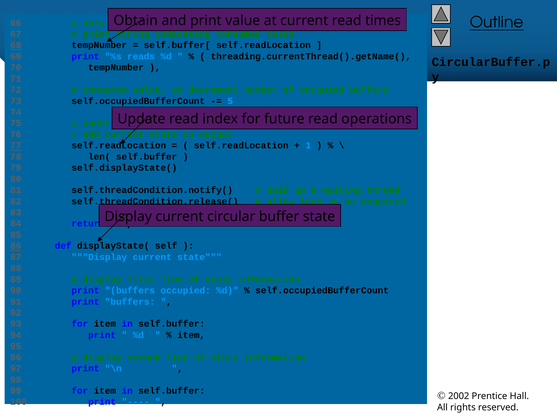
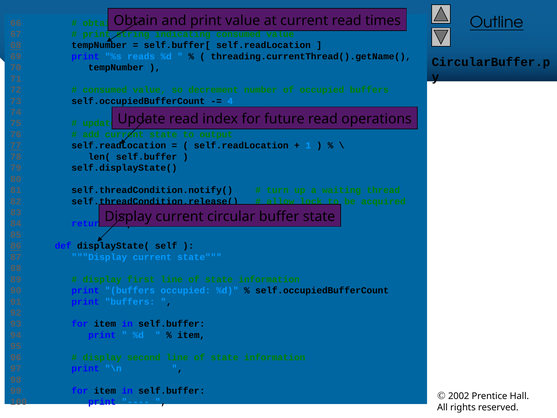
5: 5 -> 4 (230, 101)
said: said -> turn (278, 190)
